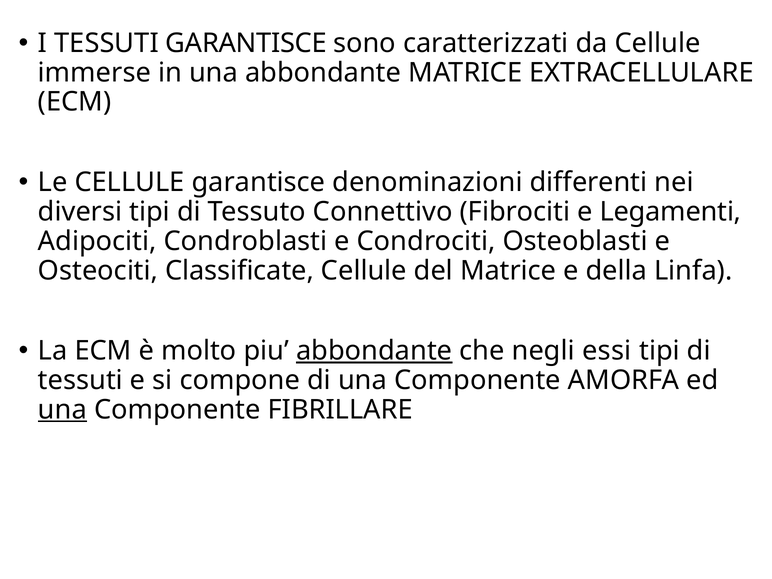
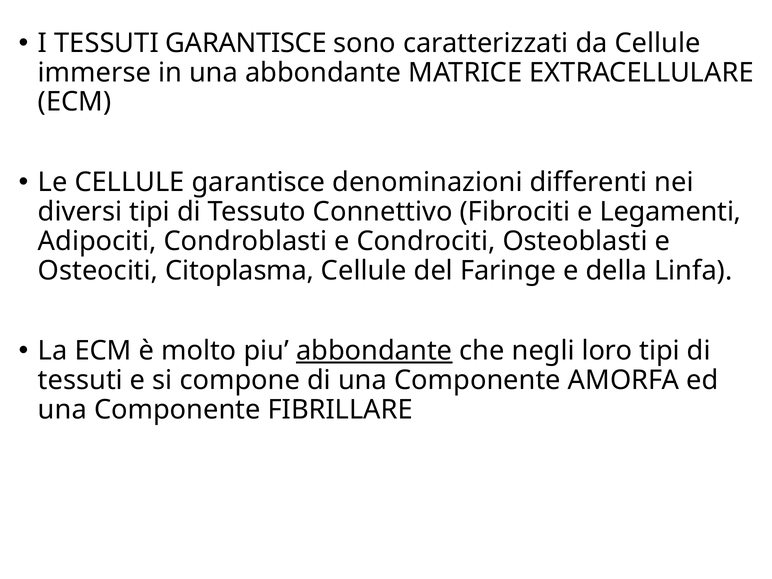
Classificate: Classificate -> Citoplasma (240, 271)
del Matrice: Matrice -> Faringe (508, 271)
essi: essi -> loro (607, 351)
una underline: present -> none (62, 410)
